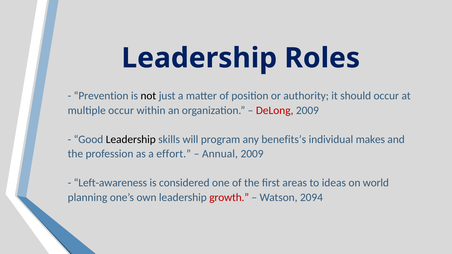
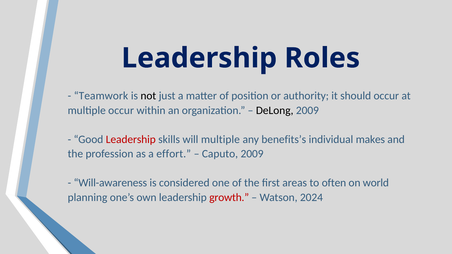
Prevention: Prevention -> Teamwork (101, 96)
DeLong colour: red -> black (275, 110)
Leadership colour: black -> red (131, 139)
will program: program -> multiple (220, 139)
Annual: Annual -> Caputo (220, 154)
Left-awareness: Left-awareness -> Will-awareness (110, 183)
ideas: ideas -> often (334, 183)
2094: 2094 -> 2024 (311, 197)
